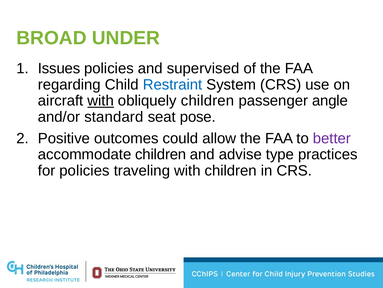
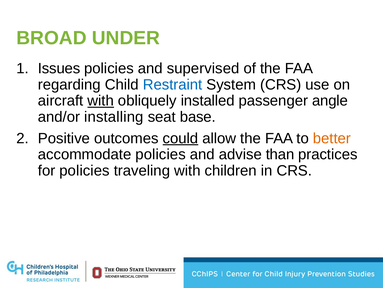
obliquely children: children -> installed (208, 101)
standard: standard -> installing (114, 117)
pose: pose -> base (198, 117)
could underline: none -> present (180, 138)
better colour: purple -> orange (332, 138)
accommodate children: children -> policies (161, 154)
type: type -> than (280, 154)
